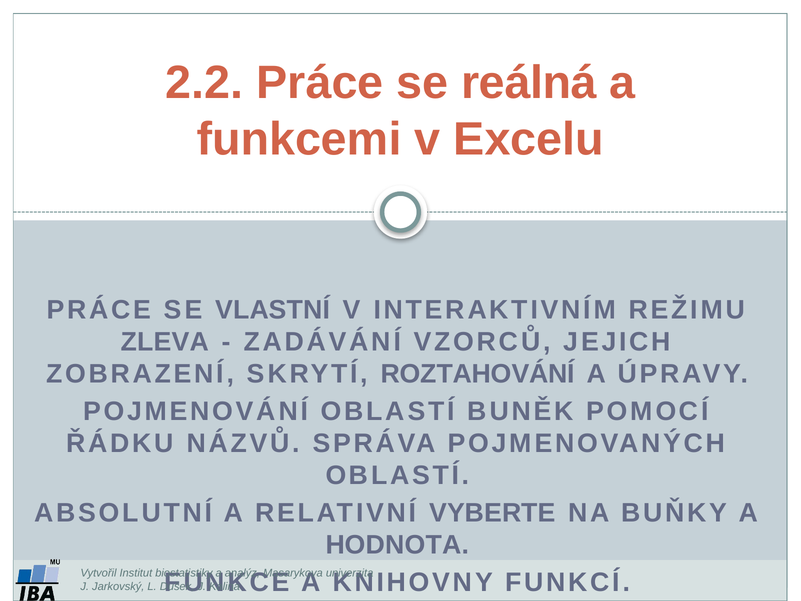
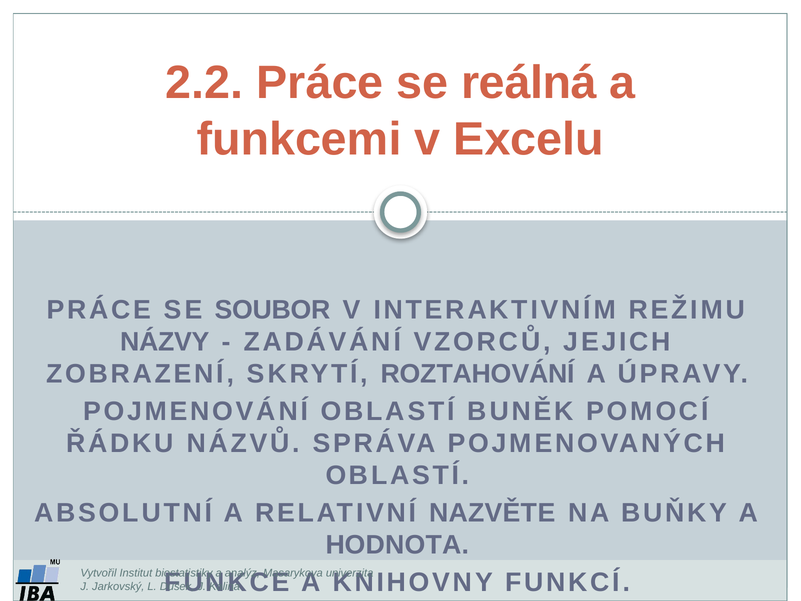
VLASTNÍ: VLASTNÍ -> SOUBOR (273, 310)
ZLEVA: ZLEVA -> NÁZVY (165, 342)
VYBERTE: VYBERTE -> NAZVĚTE (492, 513)
